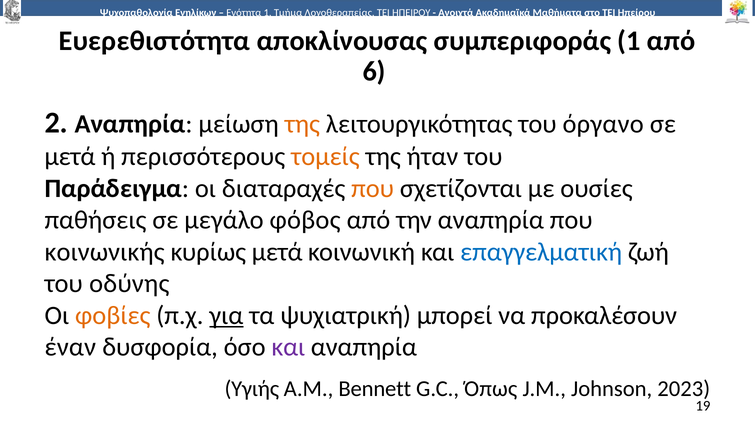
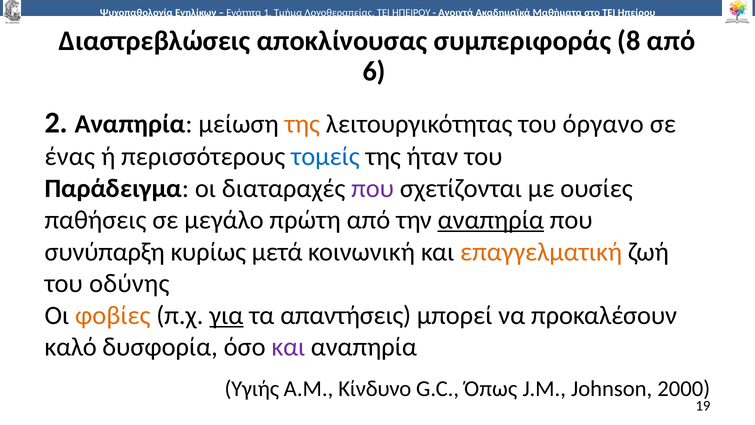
Ευερεθιστότητα: Ευερεθιστότητα -> Διαστρεβλώσεις (155, 41)
συμπεριφοράς 1: 1 -> 8 (629, 41)
μετά: μετά -> ένας (70, 156)
τομείς colour: orange -> blue (325, 156)
που colour: orange -> purple (373, 188)
φόβος: φόβος -> πρώτη (305, 220)
αναπηρία underline: none -> present (491, 220)
κοινωνικής: κοινωνικής -> συνύπαρξη (105, 252)
επαγγελματική colour: blue -> orange (541, 252)
ψυχιατρική: ψυχιατρική -> απαντήσεις (346, 315)
έναν: έναν -> καλό (71, 347)
Bennett: Bennett -> Κίνδυνο (375, 389)
2023: 2023 -> 2000 (684, 389)
